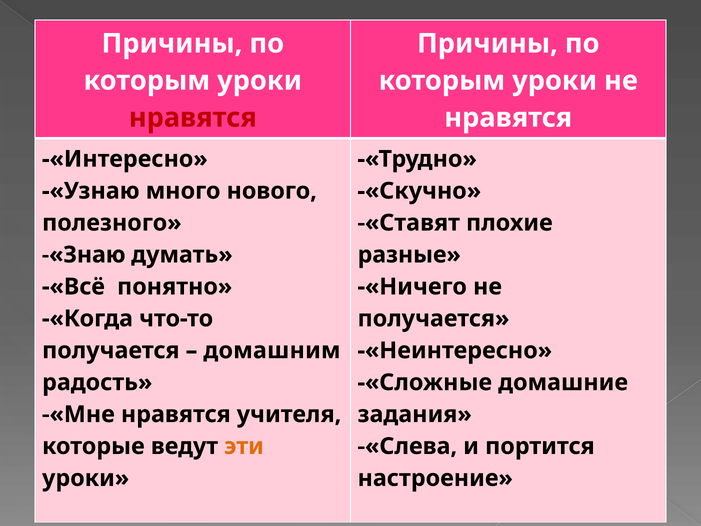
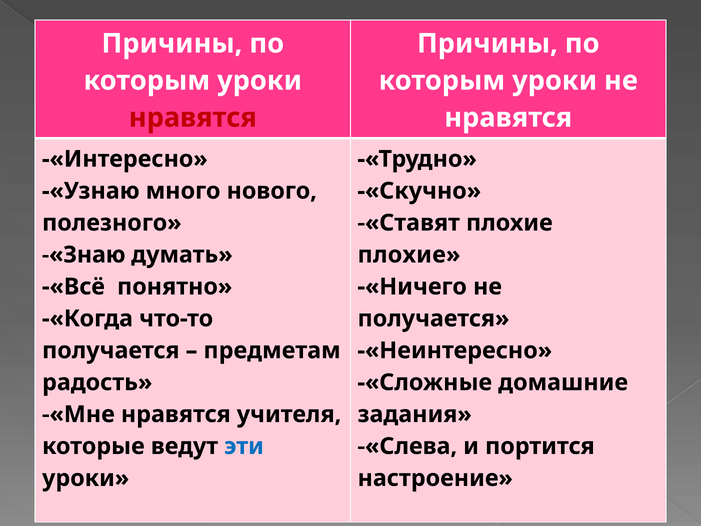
разные: разные -> плохие (409, 255)
домашним: домашним -> предметам (272, 350)
эти colour: orange -> blue (244, 446)
